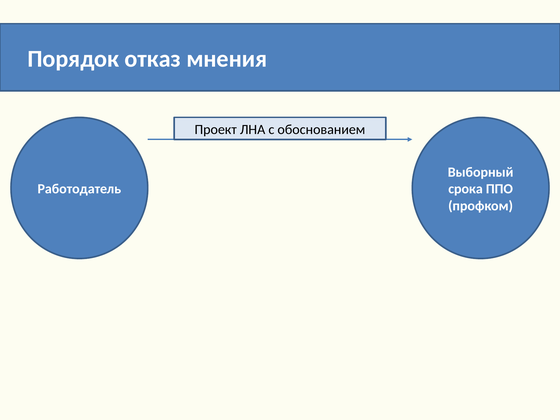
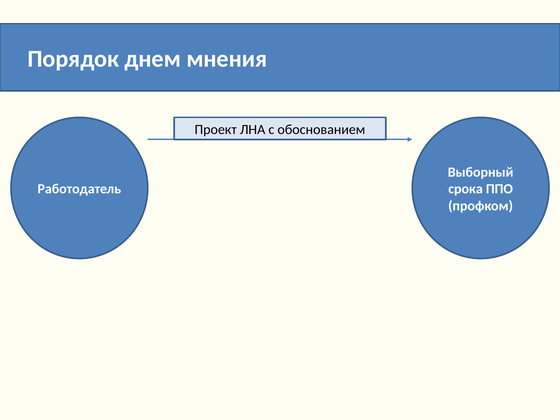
отказ: отказ -> днем (153, 59)
